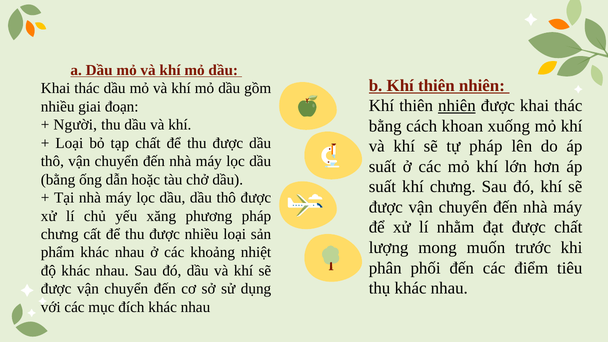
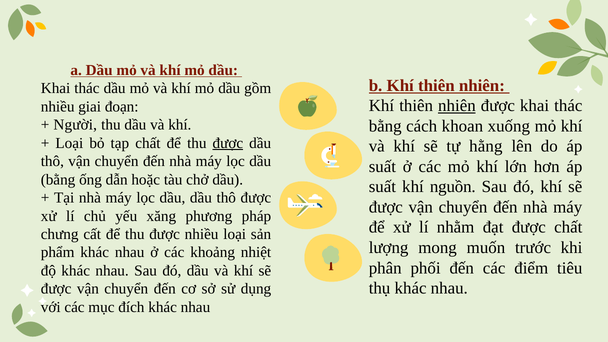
được underline: none -> present (228, 143)
tự pháp: pháp -> hằng (486, 146)
khí chưng: chưng -> nguồn (453, 187)
